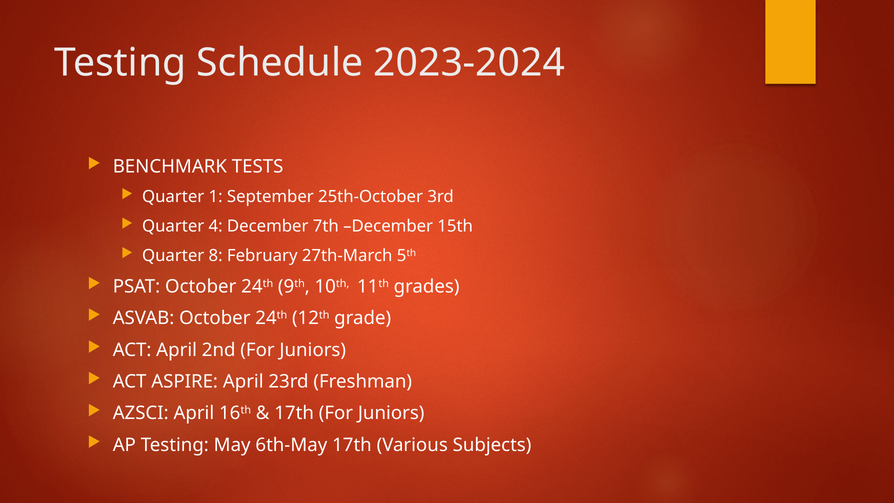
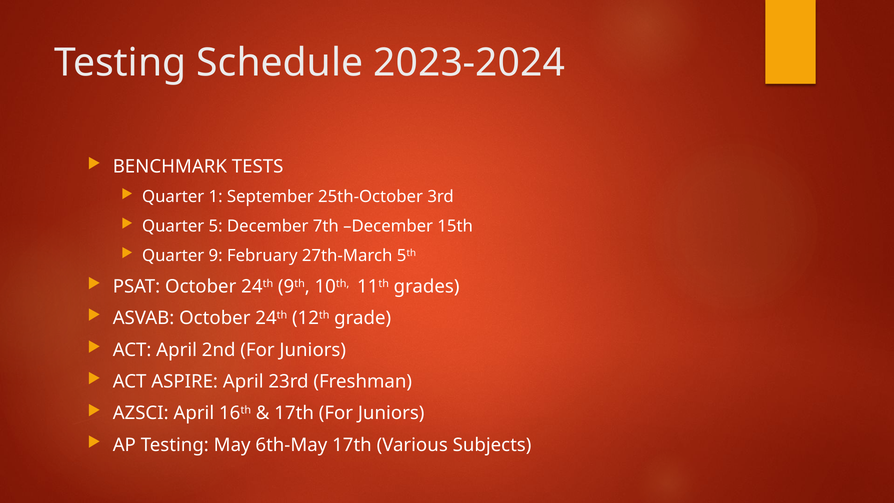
4: 4 -> 5 (216, 226)
8: 8 -> 9 (216, 256)
